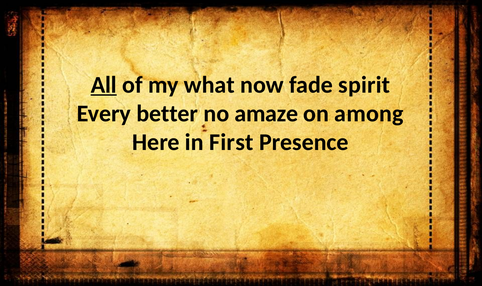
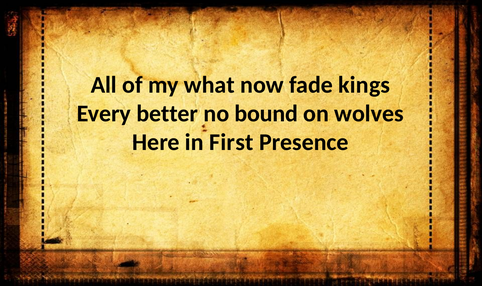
All underline: present -> none (104, 85)
spirit: spirit -> kings (364, 85)
amaze: amaze -> bound (266, 113)
among: among -> wolves (369, 113)
